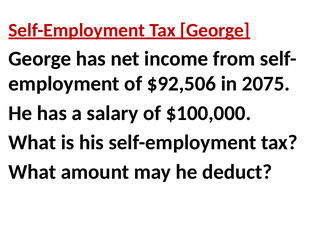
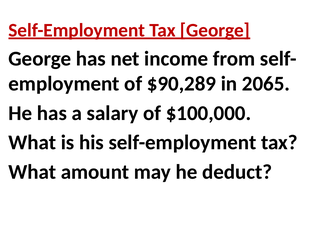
$92,506: $92,506 -> $90,289 (181, 84)
2075: 2075 -> 2065 (266, 84)
